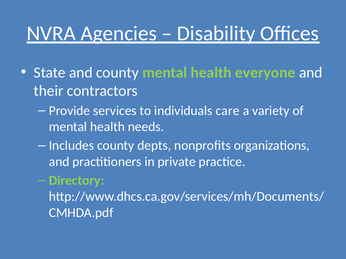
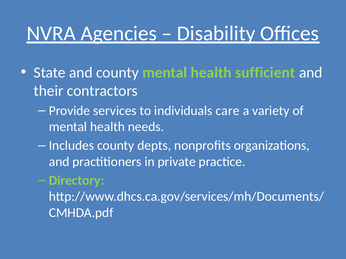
everyone: everyone -> sufficient (265, 73)
